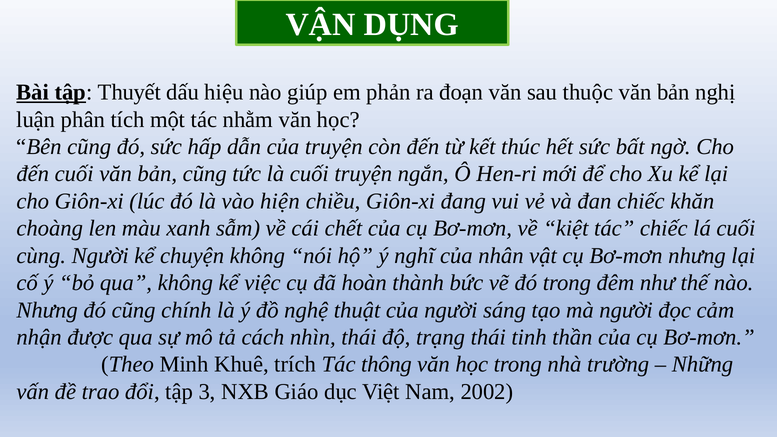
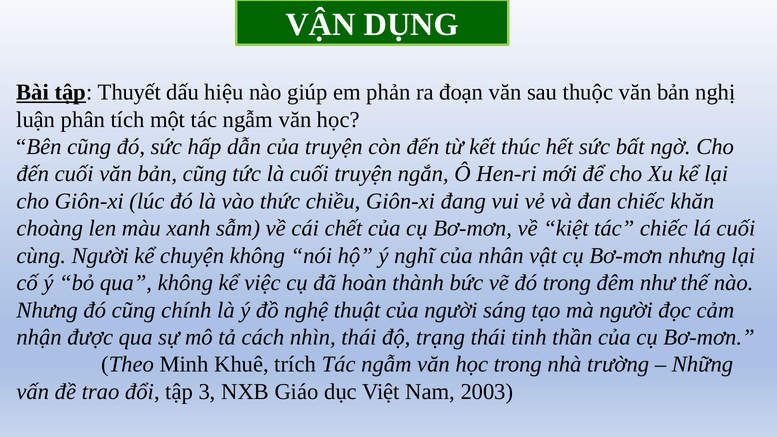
một tác nhằm: nhằm -> ngẫm (248, 120)
hiện: hiện -> thức (280, 201)
trích Tác thông: thông -> ngẫm (386, 364)
2002: 2002 -> 2003 (487, 392)
